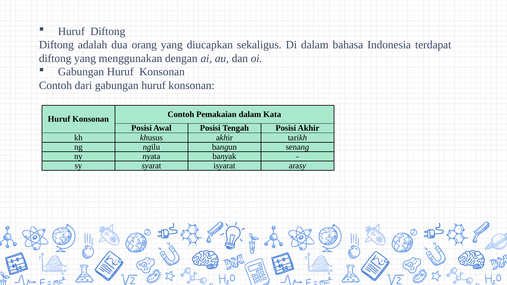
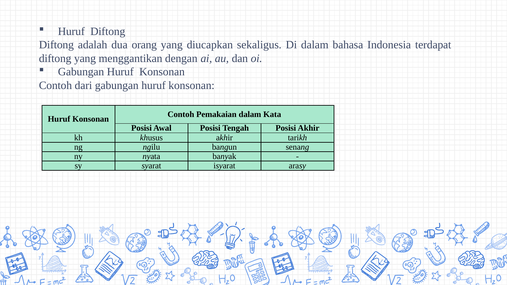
menggunakan: menggunakan -> menggantikan (131, 58)
